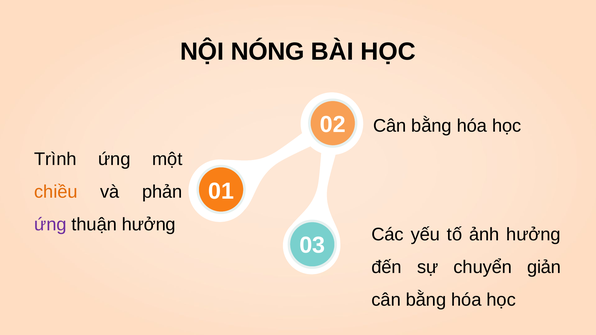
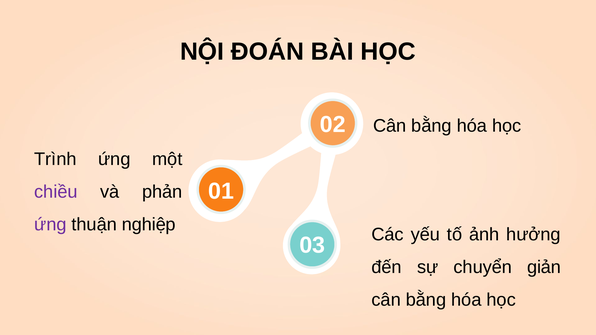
NÓNG: NÓNG -> ĐOÁN (267, 52)
chiều colour: orange -> purple (56, 192)
thuận hưởng: hưởng -> nghiệp (149, 225)
